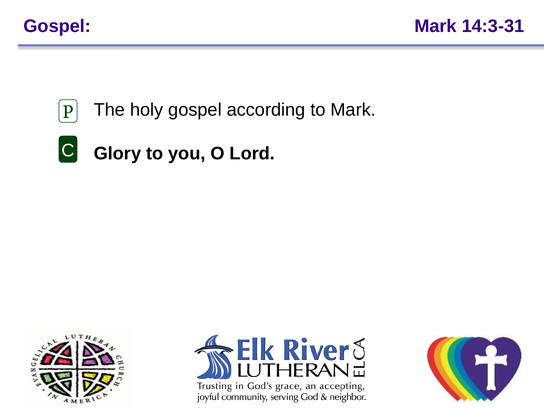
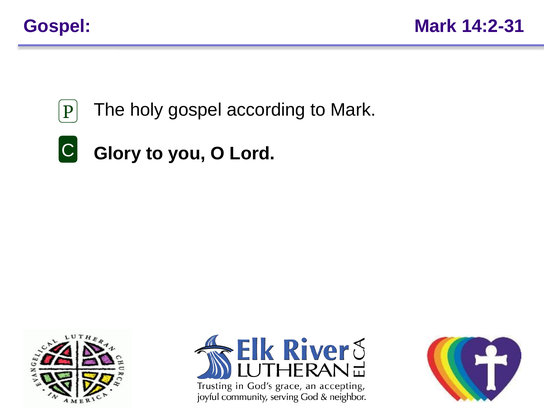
14:3-31: 14:3-31 -> 14:2-31 (493, 26)
